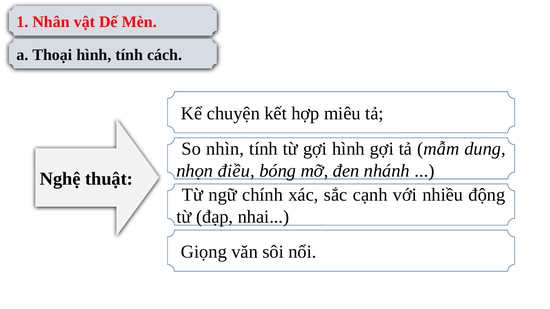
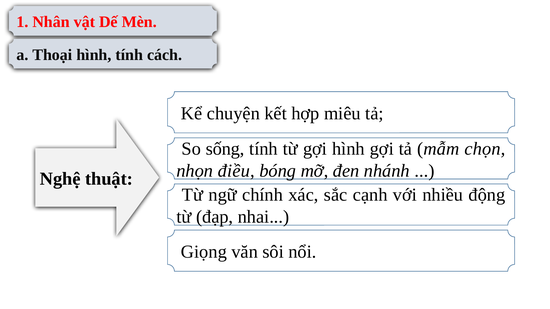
nhìn: nhìn -> sống (225, 149)
dung: dung -> chọn (485, 149)
